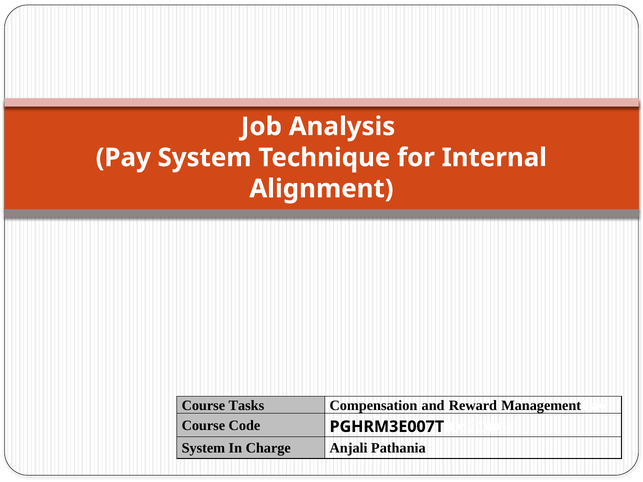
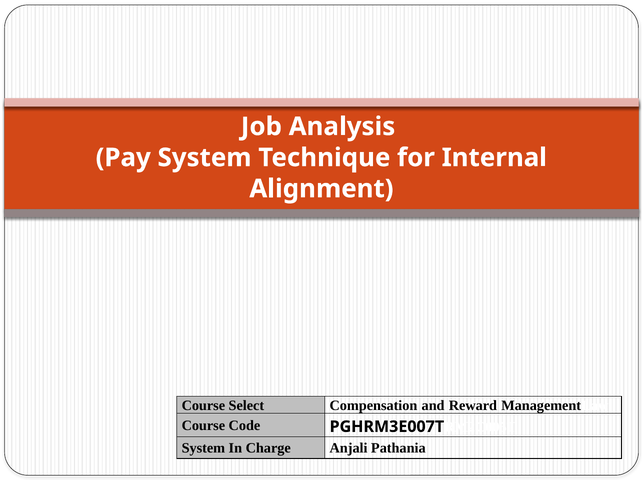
Tasks: Tasks -> Select (246, 406)
